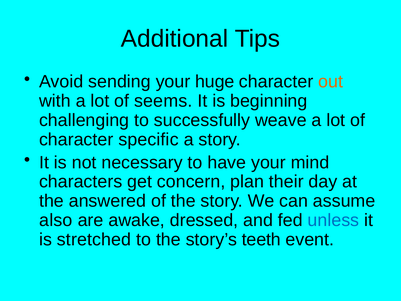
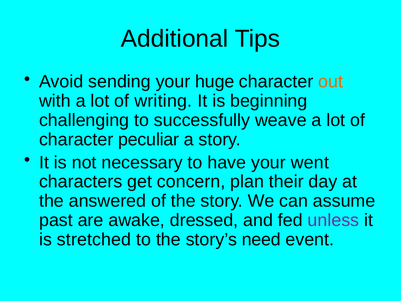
seems: seems -> writing (163, 101)
specific: specific -> peculiar (149, 139)
mind: mind -> went (310, 162)
also: also -> past (56, 220)
unless colour: blue -> purple (333, 220)
teeth: teeth -> need (261, 239)
